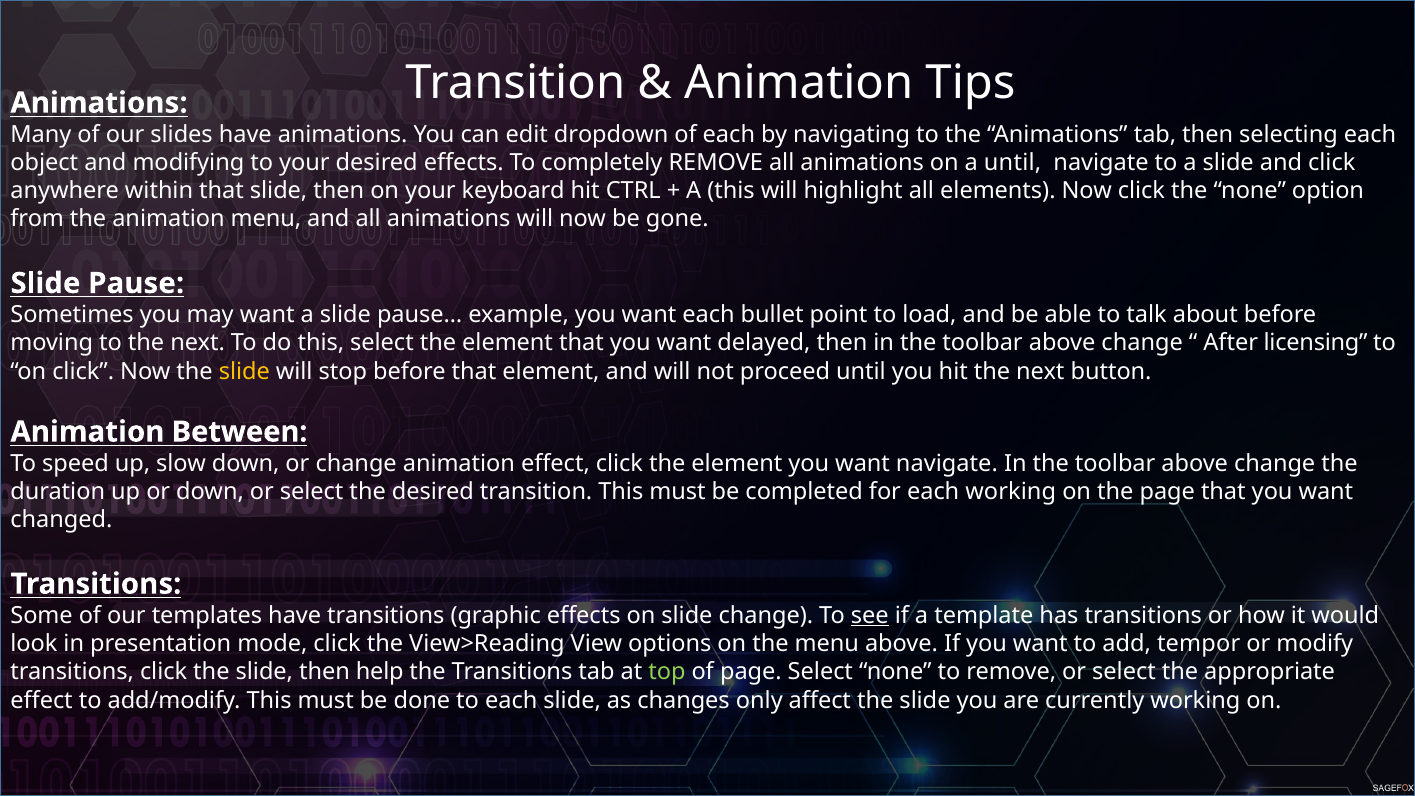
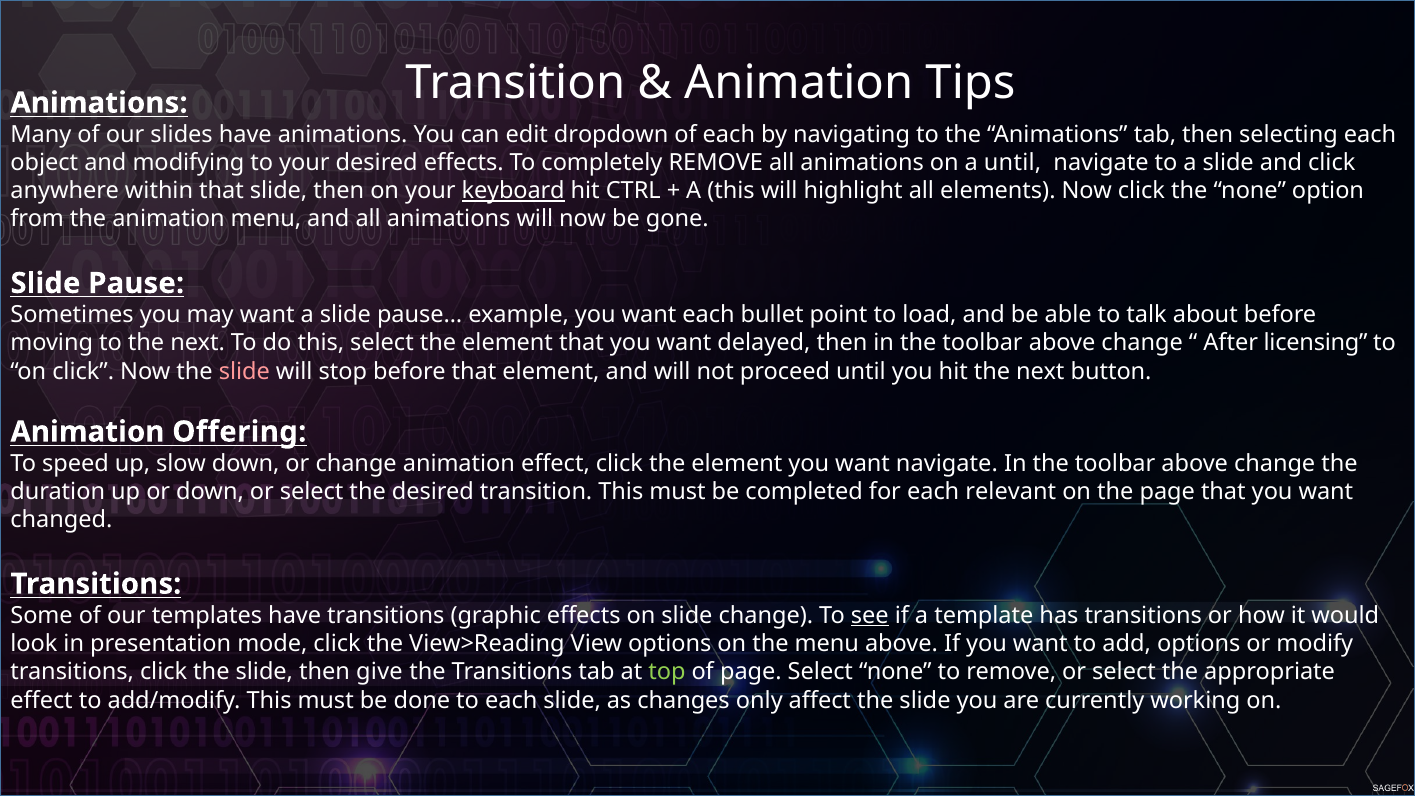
keyboard underline: none -> present (513, 191)
slide colour: yellow -> pink (244, 371)
Between: Between -> Offering (239, 432)
each working: working -> relevant (1011, 492)
add tempor: tempor -> options (1199, 644)
help: help -> give (380, 672)
